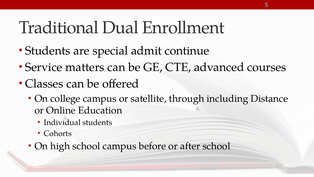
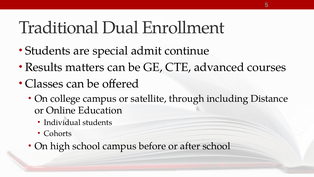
Service: Service -> Results (44, 67)
